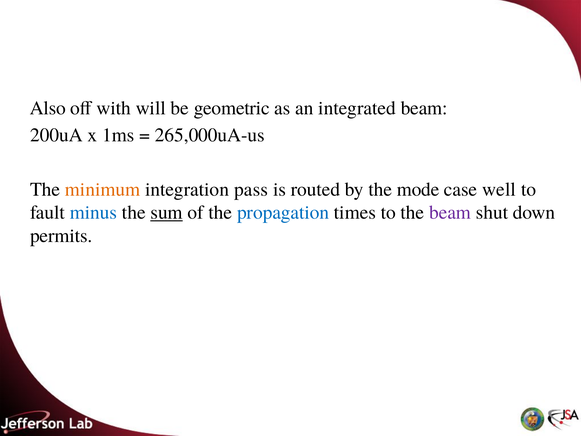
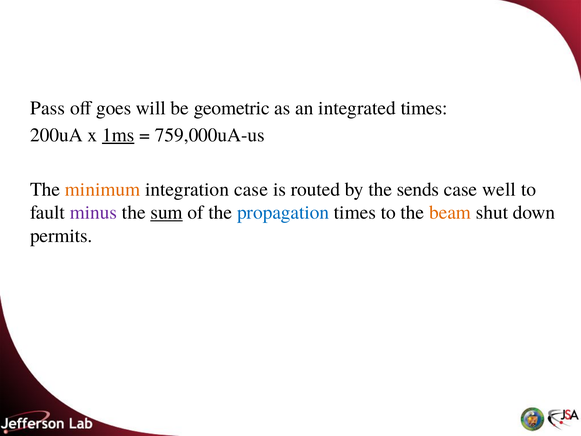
Also: Also -> Pass (48, 108)
with: with -> goes (114, 108)
integrated beam: beam -> times (424, 108)
1ms underline: none -> present (118, 135)
265,000uA-us: 265,000uA-us -> 759,000uA-us (210, 135)
integration pass: pass -> case (251, 189)
mode: mode -> sends (418, 189)
minus colour: blue -> purple (93, 212)
beam colour: purple -> orange (450, 212)
